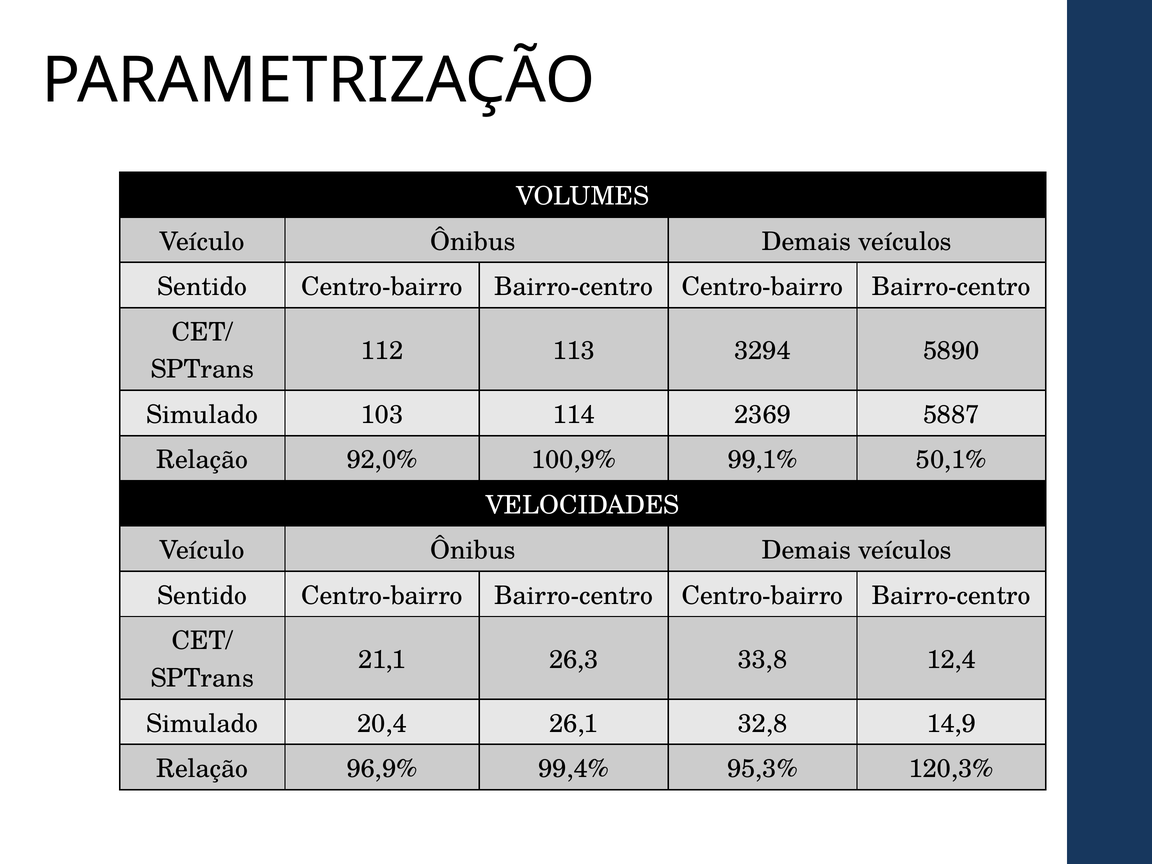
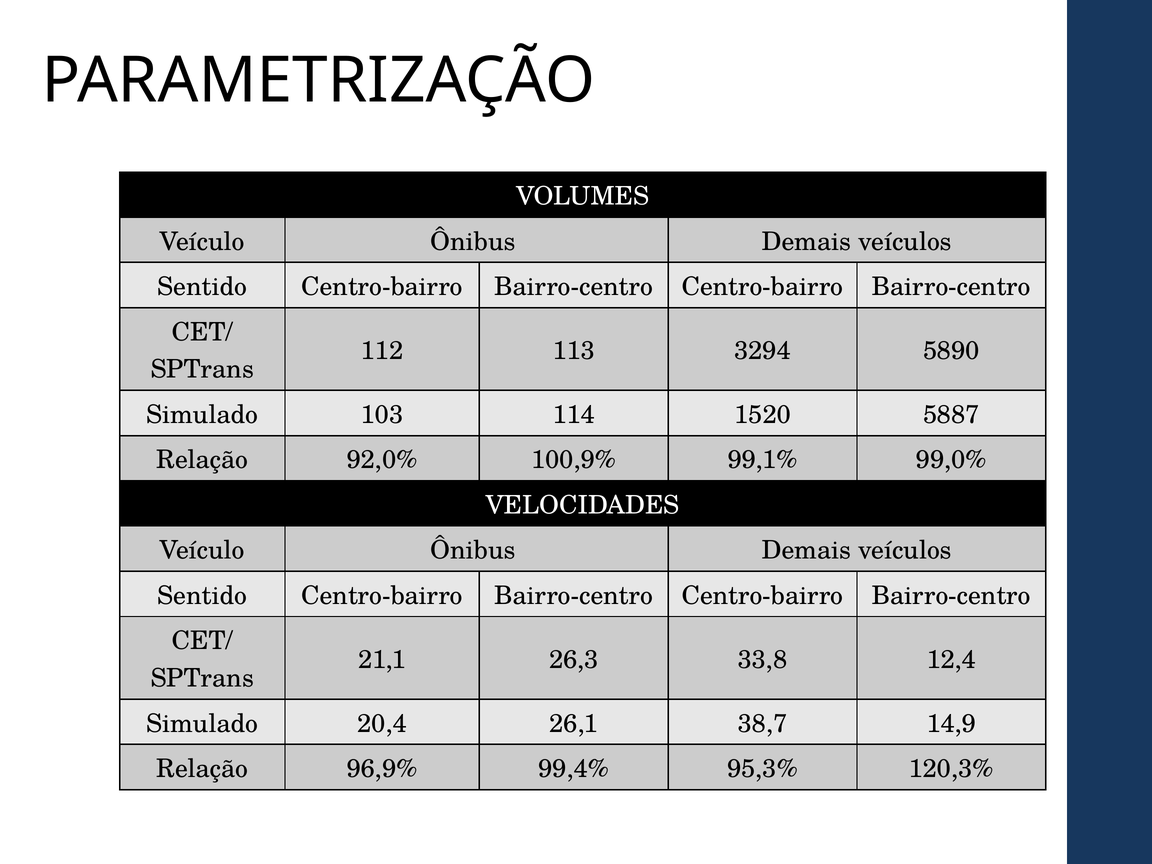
2369: 2369 -> 1520 (763, 415)
50,1%: 50,1% -> 99,0% (951, 460)
32,8: 32,8 -> 38,7 (763, 724)
